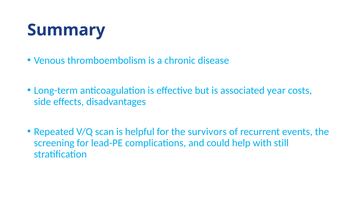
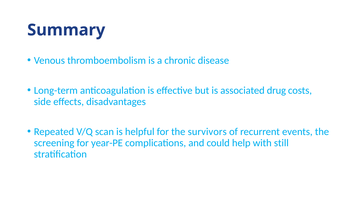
year: year -> drug (276, 90)
lead-PE: lead-PE -> year-PE (107, 143)
